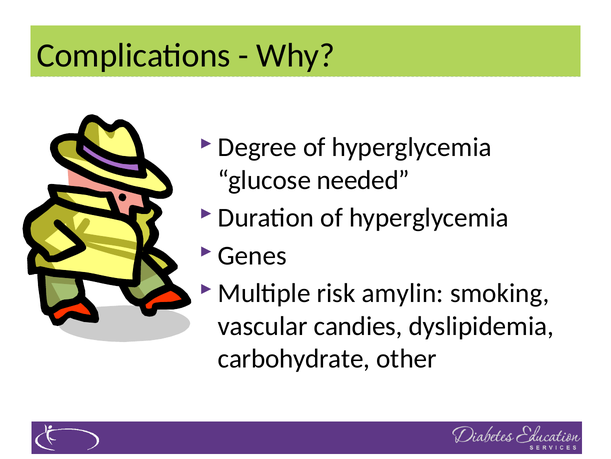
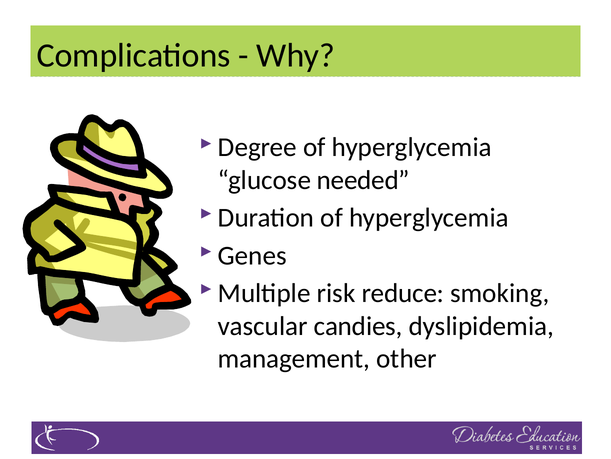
amylin: amylin -> reduce (403, 293)
carbohydrate: carbohydrate -> management (294, 358)
